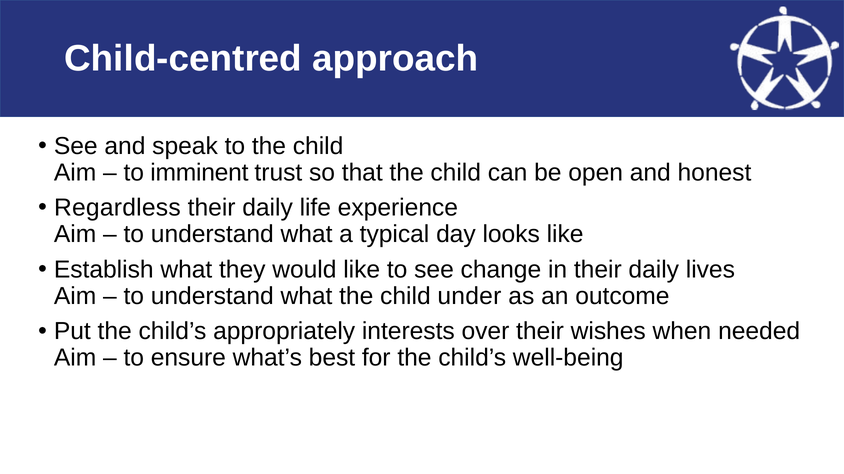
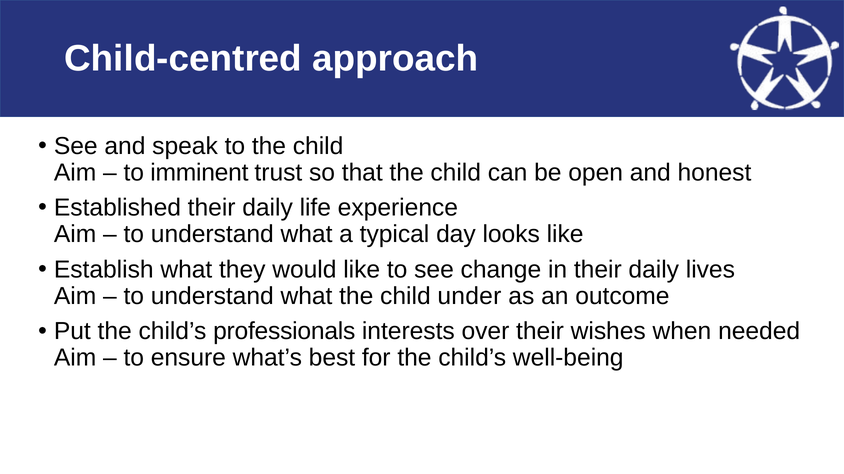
Regardless: Regardless -> Established (117, 208)
appropriately: appropriately -> professionals (284, 332)
